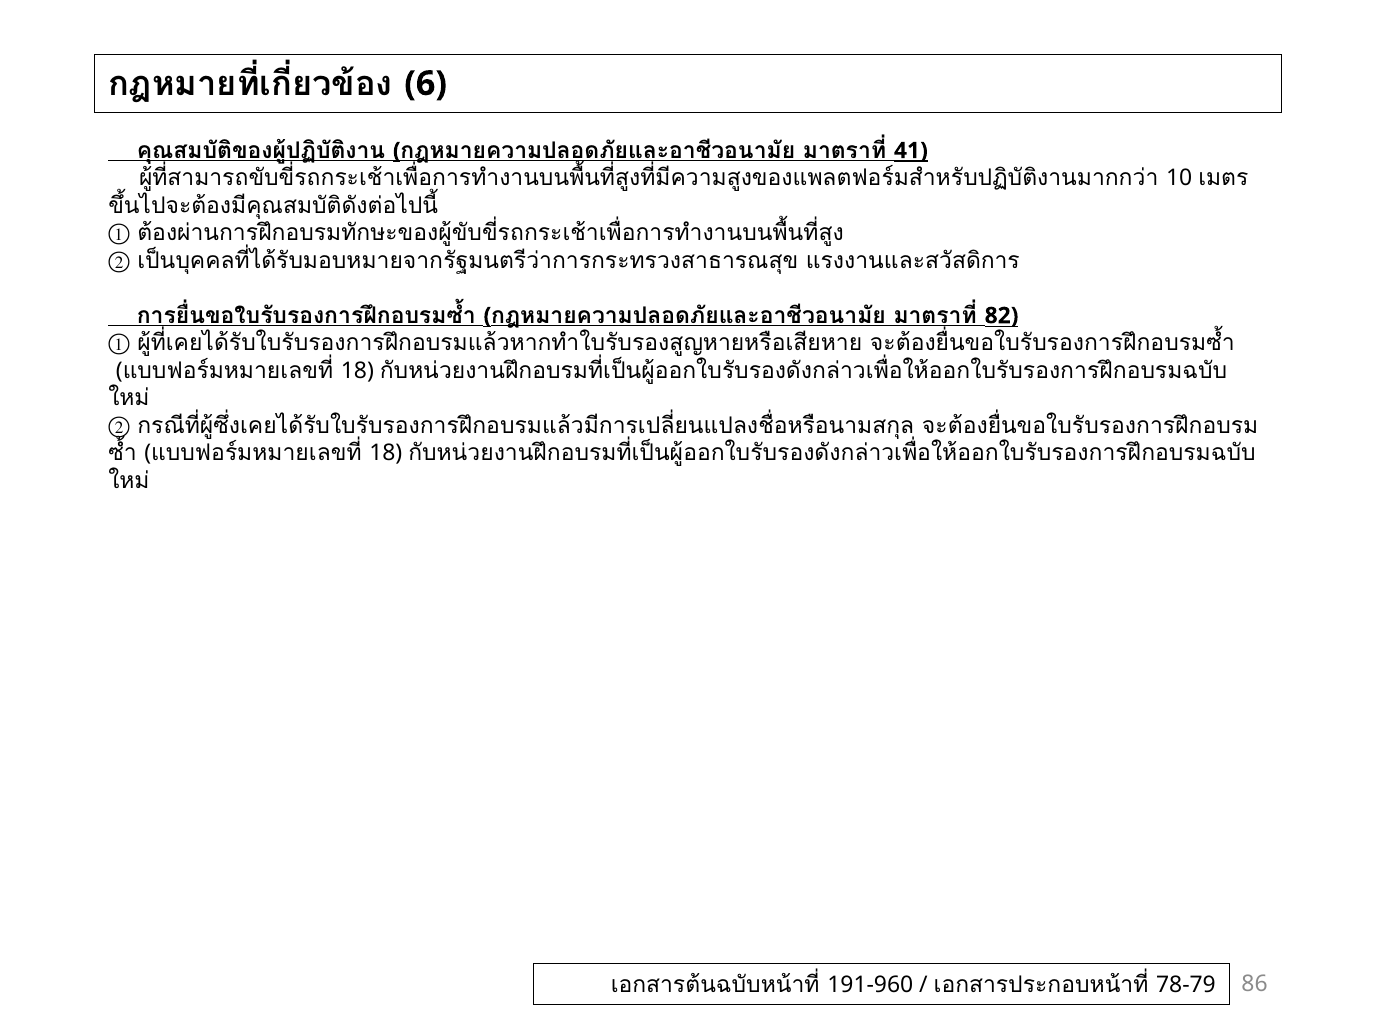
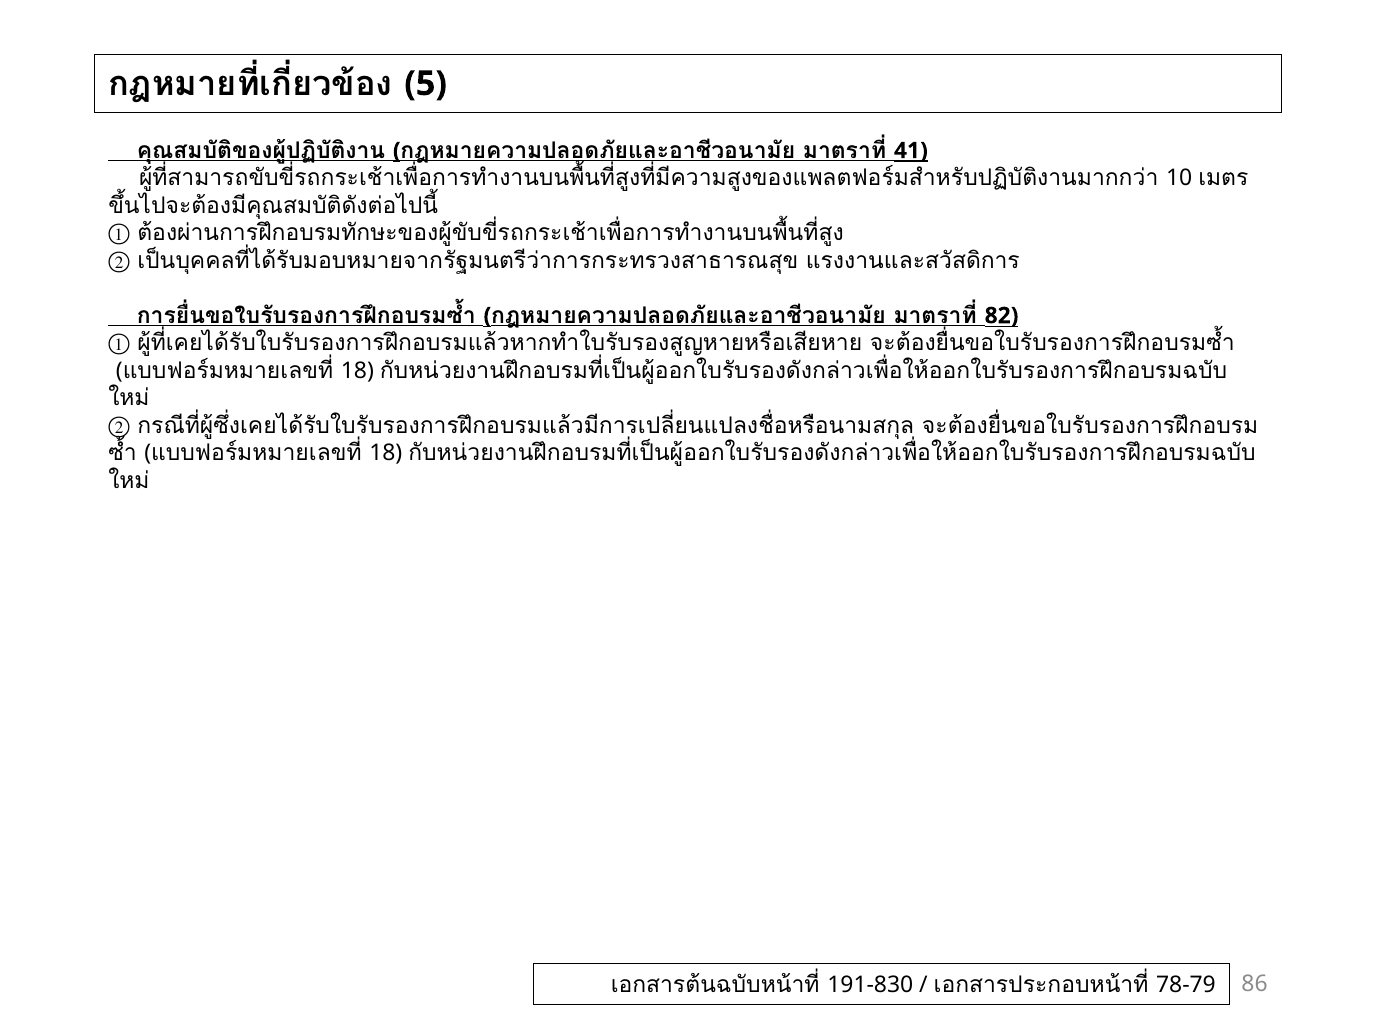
6: 6 -> 5 (426, 84)
191-960: 191-960 -> 191-830 (870, 985)
